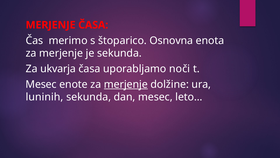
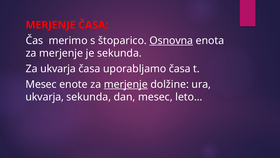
Osnovna underline: none -> present (171, 40)
uporabljamo noči: noči -> časa (180, 69)
luninih: luninih -> ukvarja (45, 97)
